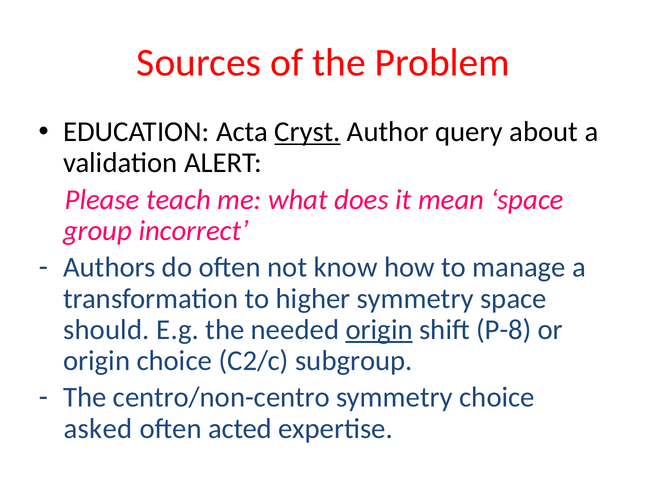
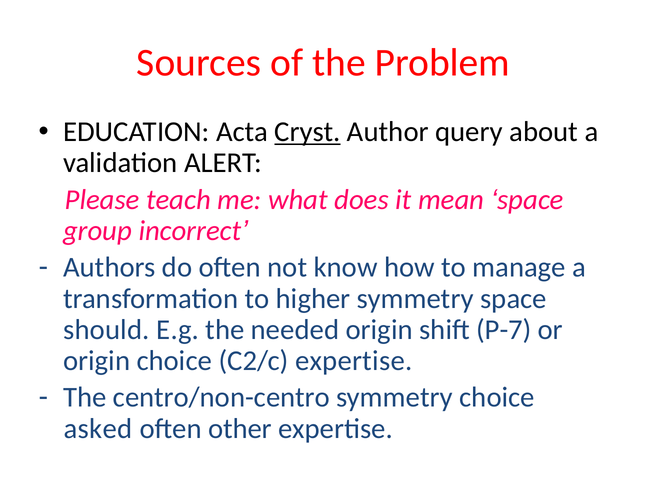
origin underline: present -> none (379, 330)
P-8: P-8 -> P-7 (504, 330)
C2/c subgroup: subgroup -> expertise (354, 361)
acted: acted -> other (240, 429)
